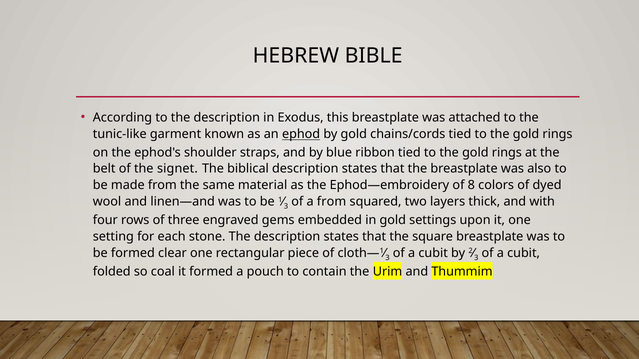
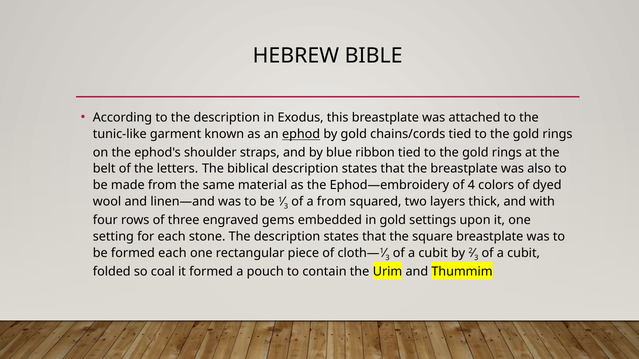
signet: signet -> letters (177, 169)
8: 8 -> 4 (471, 185)
formed clear: clear -> each (172, 253)
